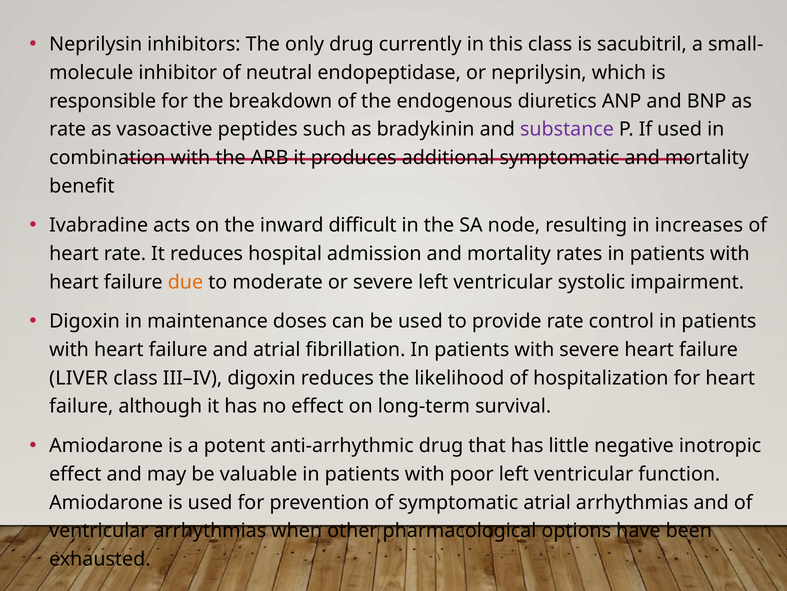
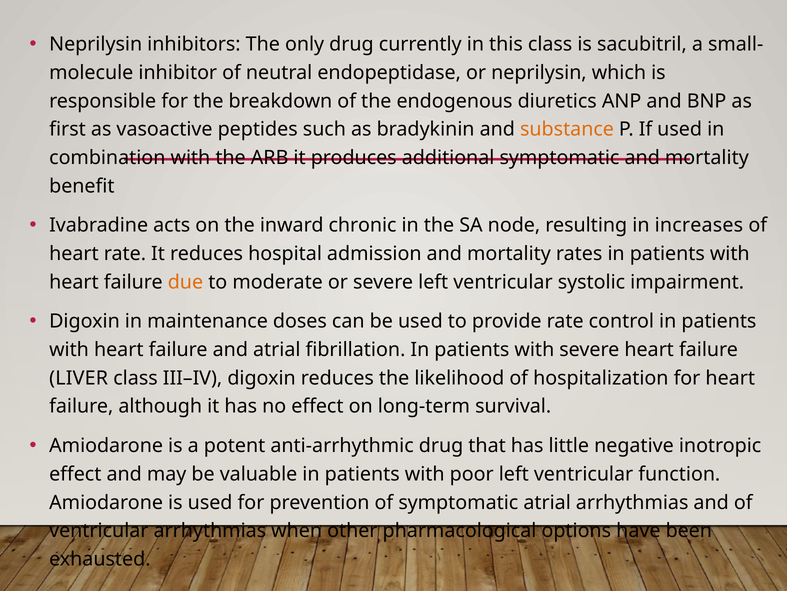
rate: rate -> first (68, 129)
substance colour: purple -> orange (567, 129)
difficult: difficult -> chronic (363, 225)
